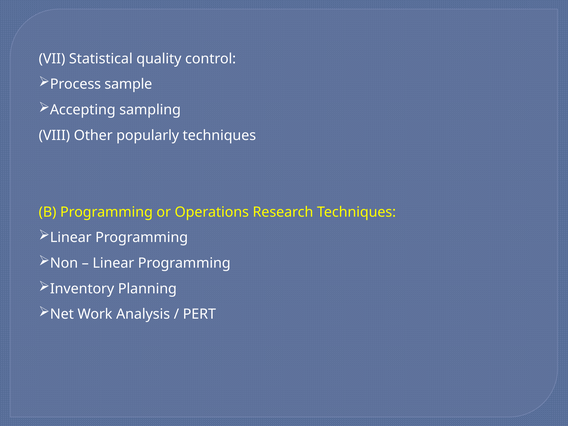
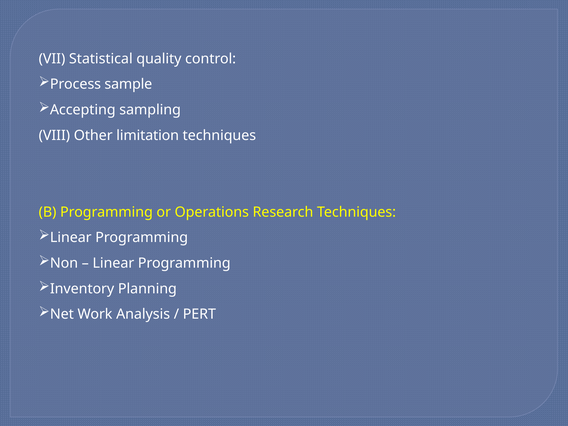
popularly: popularly -> limitation (148, 135)
